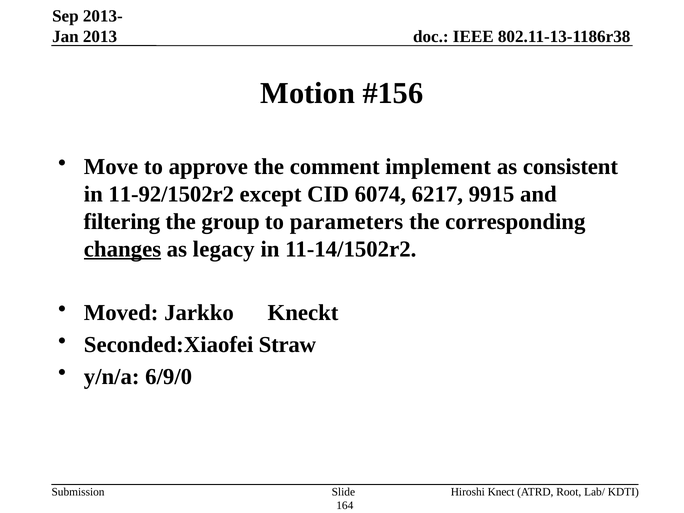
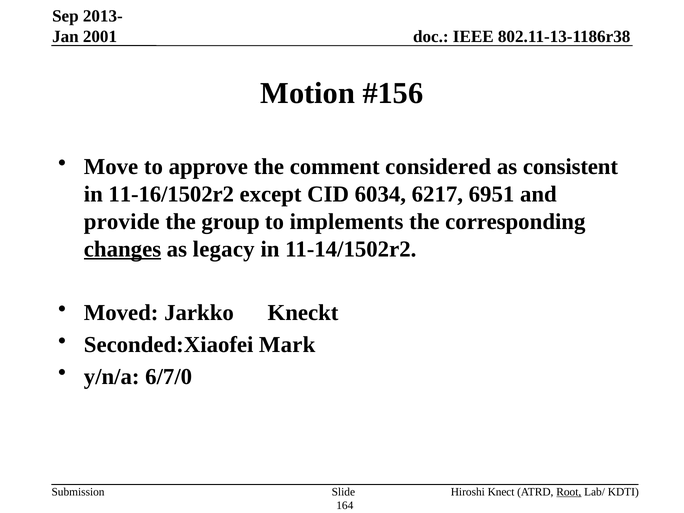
2013: 2013 -> 2001 (100, 37)
implement: implement -> considered (438, 167)
11-92/1502r2: 11-92/1502r2 -> 11-16/1502r2 (171, 194)
6074: 6074 -> 6034 (380, 194)
9915: 9915 -> 6951 (492, 194)
filtering: filtering -> provide (122, 222)
parameters: parameters -> implements (347, 222)
Straw: Straw -> Mark (287, 345)
6/9/0: 6/9/0 -> 6/7/0 (169, 377)
Root underline: none -> present (569, 492)
